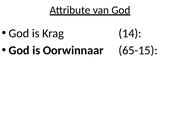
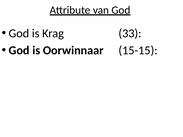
14: 14 -> 33 (130, 33)
65-15: 65-15 -> 15-15 (138, 50)
